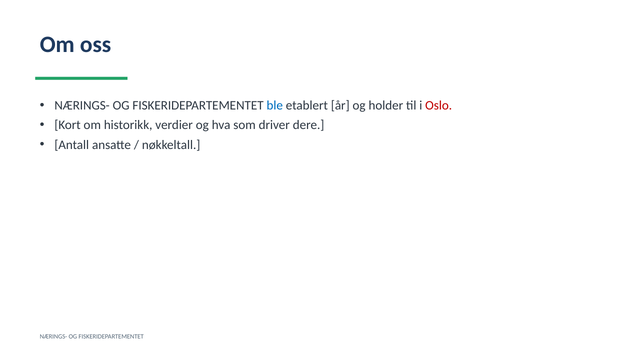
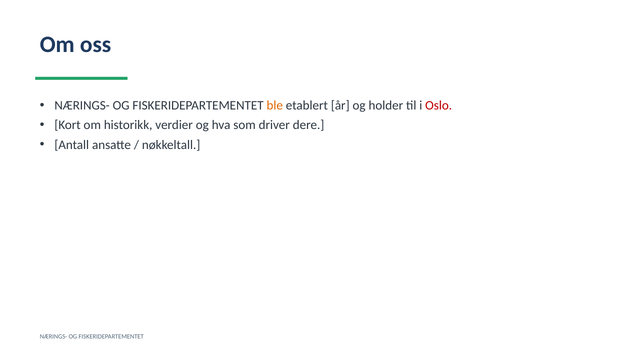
ble colour: blue -> orange (275, 106)
